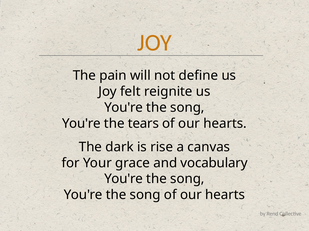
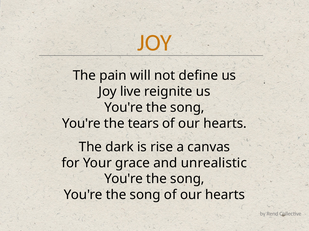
felt: felt -> live (130, 92)
vocabulary: vocabulary -> unrealistic (214, 163)
